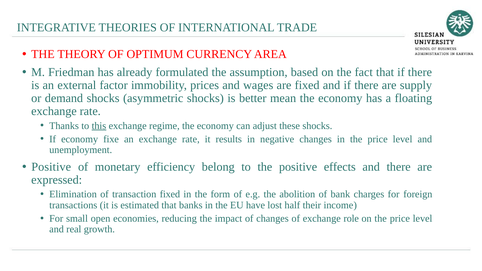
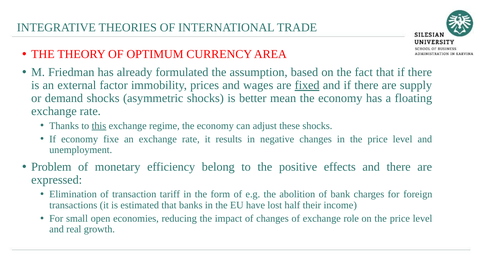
fixed underline: none -> present (307, 85)
Positive: Positive -> Problem (51, 167)
transaction fixed: fixed -> tariff (170, 194)
